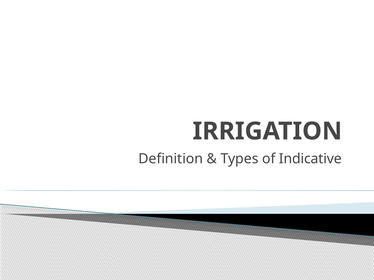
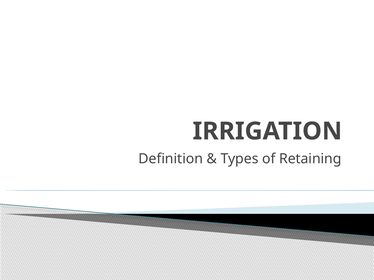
Indicative: Indicative -> Retaining (310, 159)
